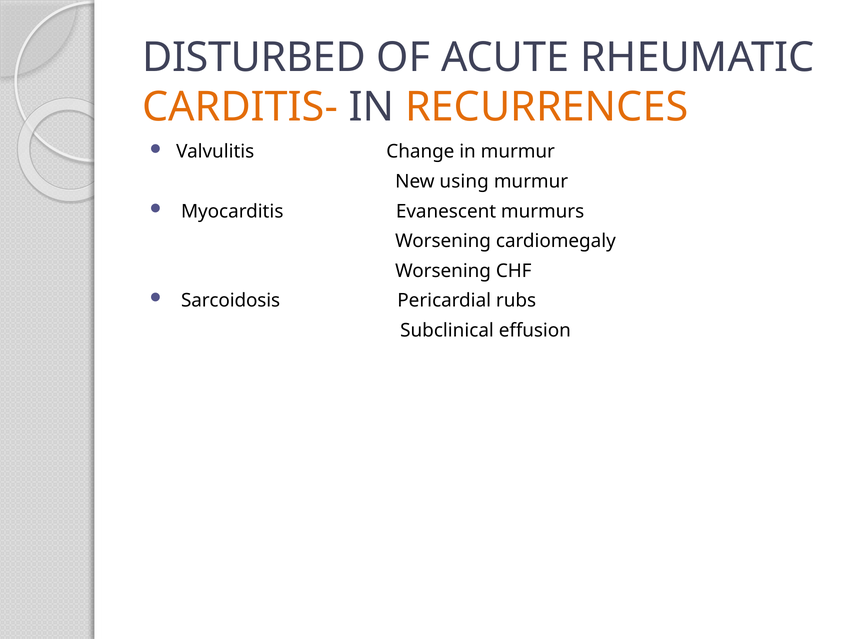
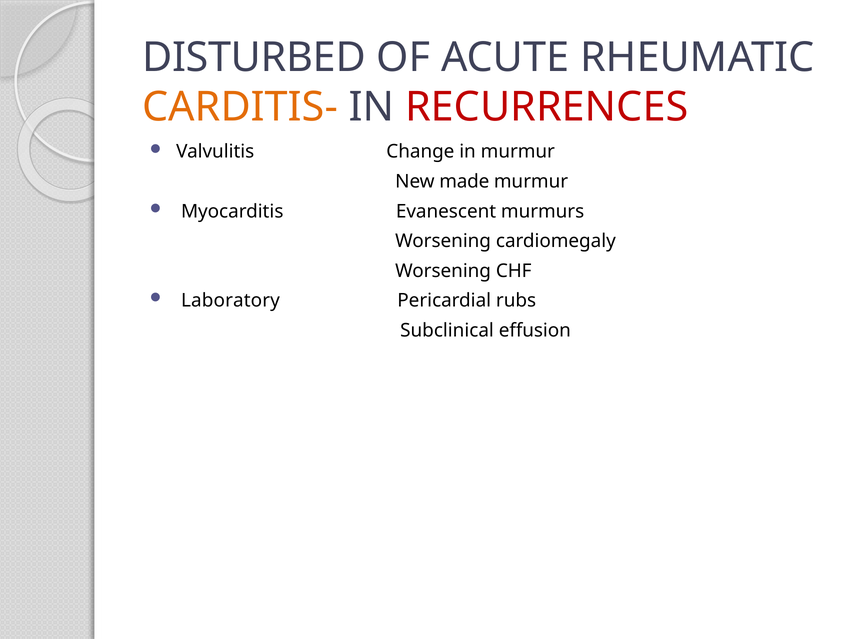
RECURRENCES colour: orange -> red (547, 107)
using: using -> made (464, 182)
Sarcoidosis: Sarcoidosis -> Laboratory (230, 301)
